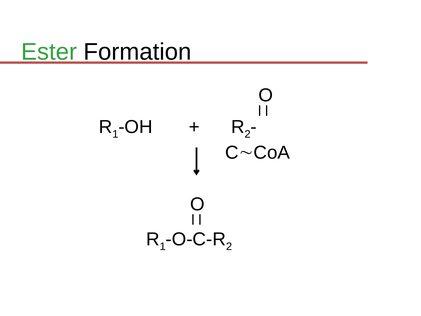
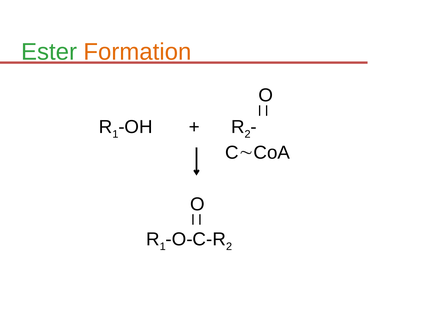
Formation colour: black -> orange (138, 52)
